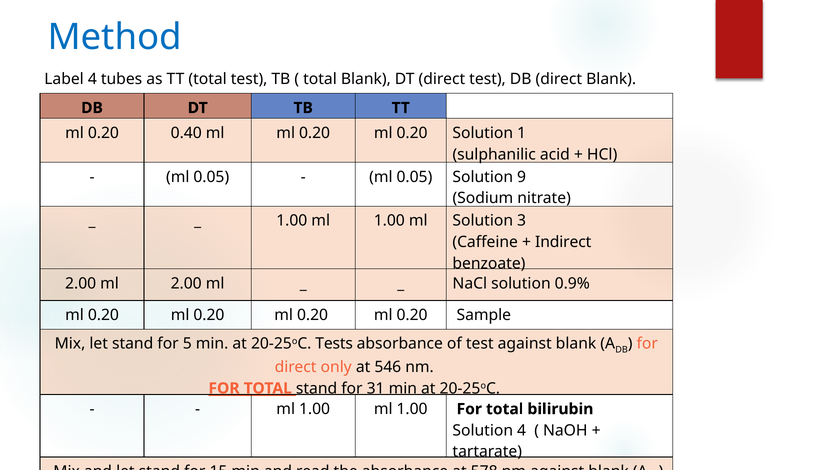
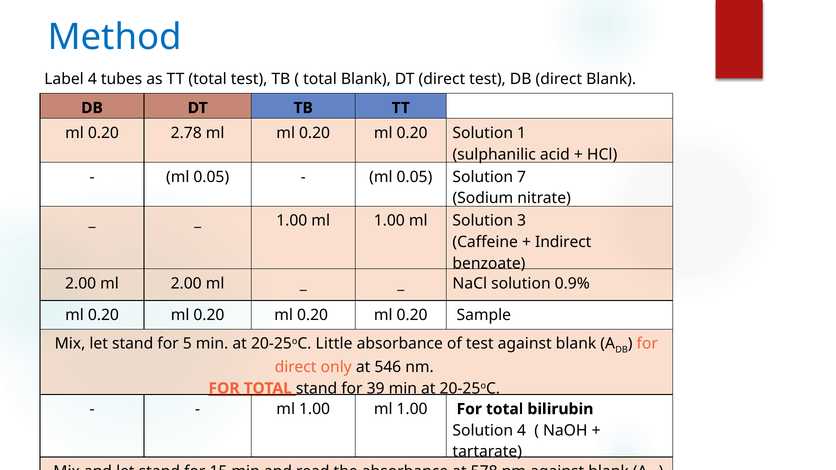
0.40: 0.40 -> 2.78 (186, 133)
9: 9 -> 7 (522, 177)
Tests: Tests -> Little (334, 344)
31: 31 -> 39 (376, 389)
